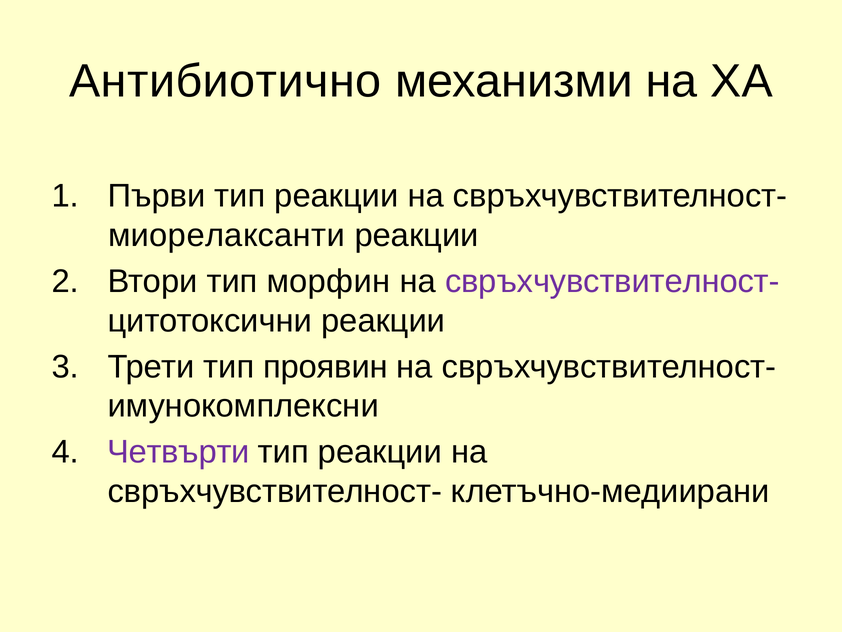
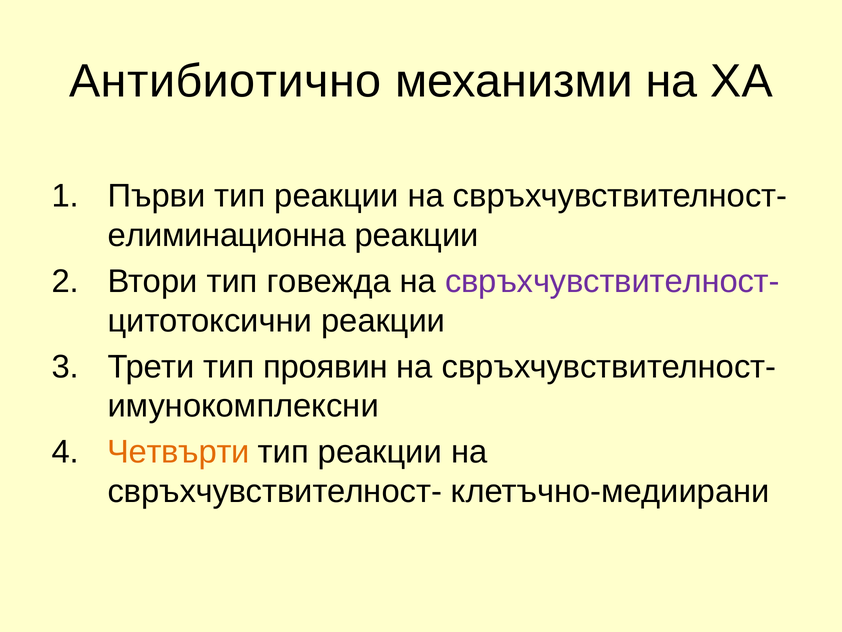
миорелаксанти: миорелаксанти -> елиминационна (227, 235)
морфин: морфин -> говежда (329, 281)
Четвърти colour: purple -> orange (178, 452)
